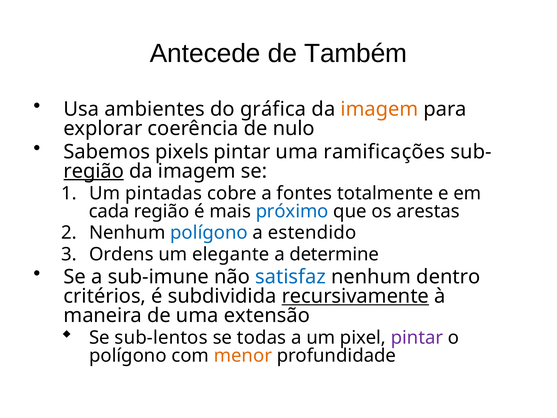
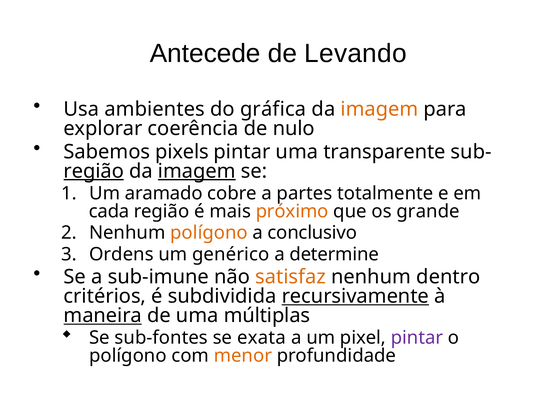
Também: Também -> Levando (355, 53)
ramificações: ramificações -> transparente (384, 152)
imagem underline: none -> present (197, 171)
pintadas: pintadas -> aramado (164, 193)
fontes: fontes -> partes (304, 193)
próximo colour: blue -> orange (292, 211)
arestas: arestas -> grande (428, 211)
polígono colour: blue -> orange (209, 233)
estendido: estendido -> conclusivo (312, 233)
elegante: elegante -> genérico (231, 254)
satisfaz colour: blue -> orange (291, 277)
maneira underline: none -> present (103, 315)
extensão: extensão -> múltiplas (267, 315)
sub-lentos: sub-lentos -> sub-fontes (161, 338)
todas: todas -> exata (262, 338)
